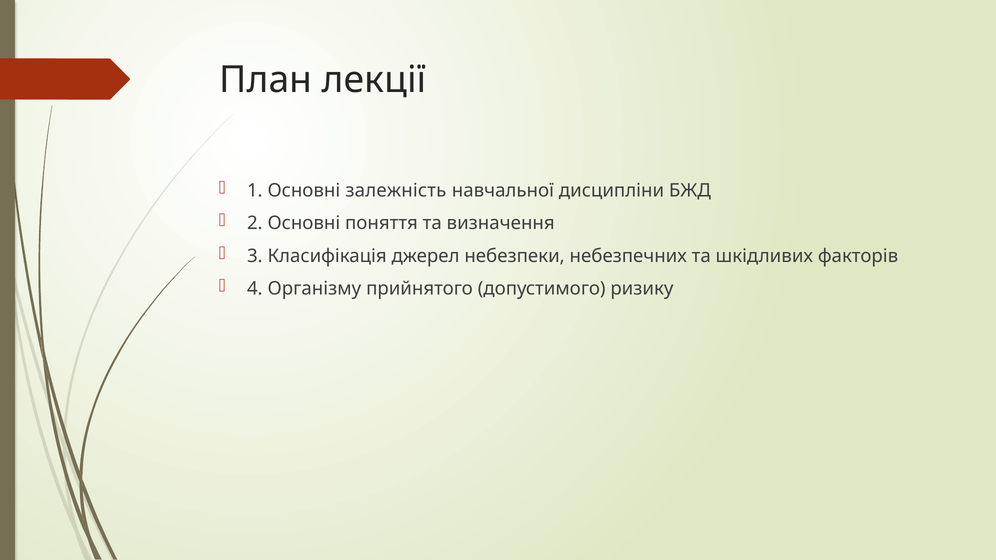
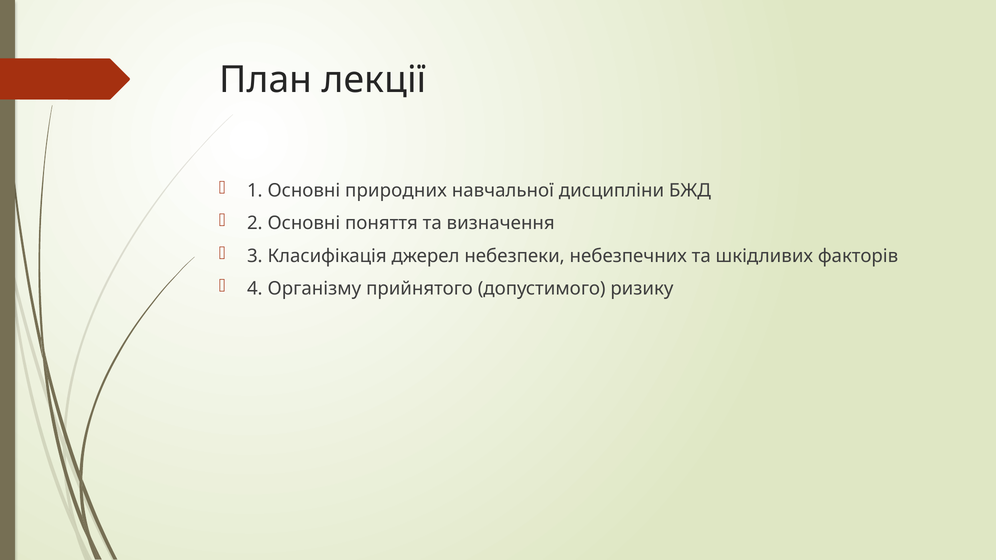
залежність: залежність -> природних (396, 191)
